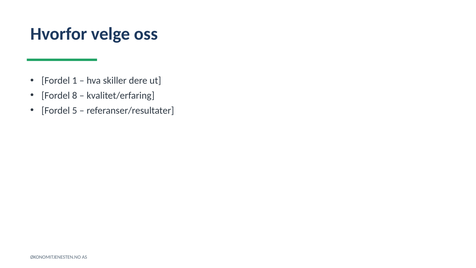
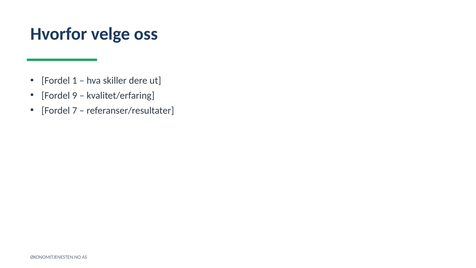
8: 8 -> 9 (75, 96)
5: 5 -> 7 (75, 110)
